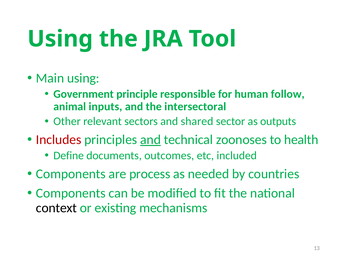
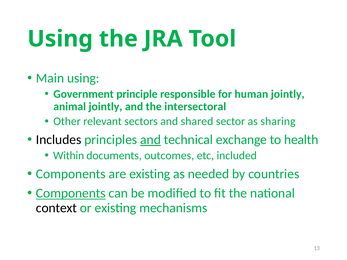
human follow: follow -> jointly (288, 94)
animal inputs: inputs -> jointly (105, 107)
outputs: outputs -> sharing (278, 122)
Includes colour: red -> black (59, 140)
zoonoses: zoonoses -> exchange (241, 140)
Define: Define -> Within (69, 156)
are process: process -> existing (150, 174)
Components underline: none -> present (71, 193)
